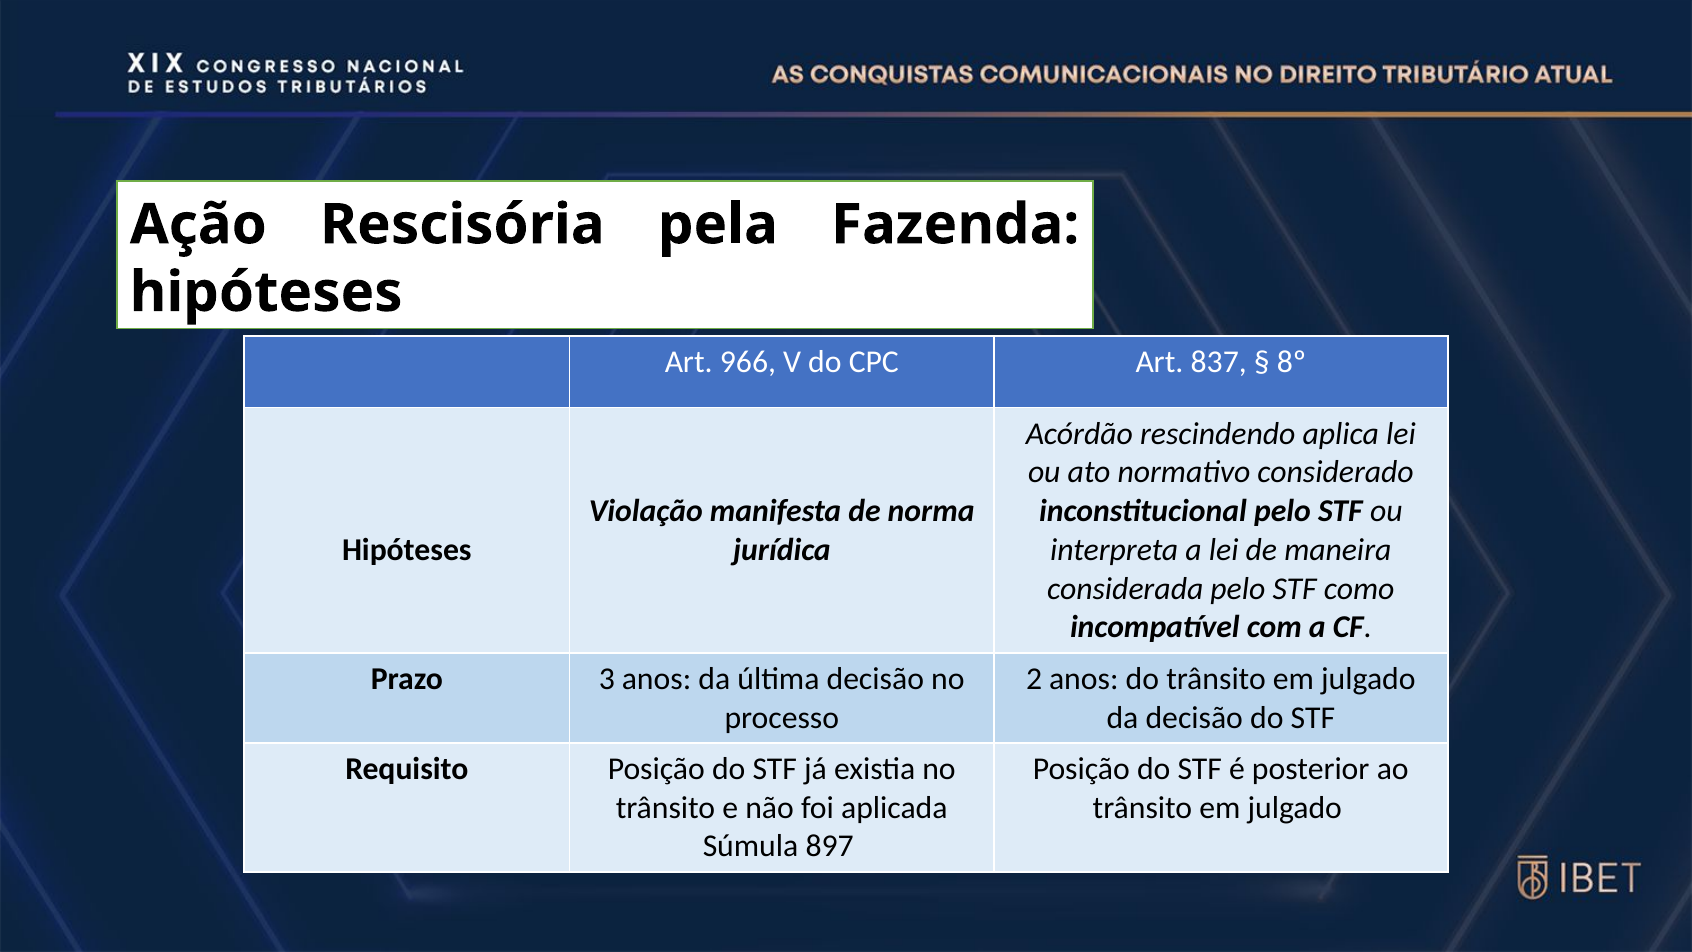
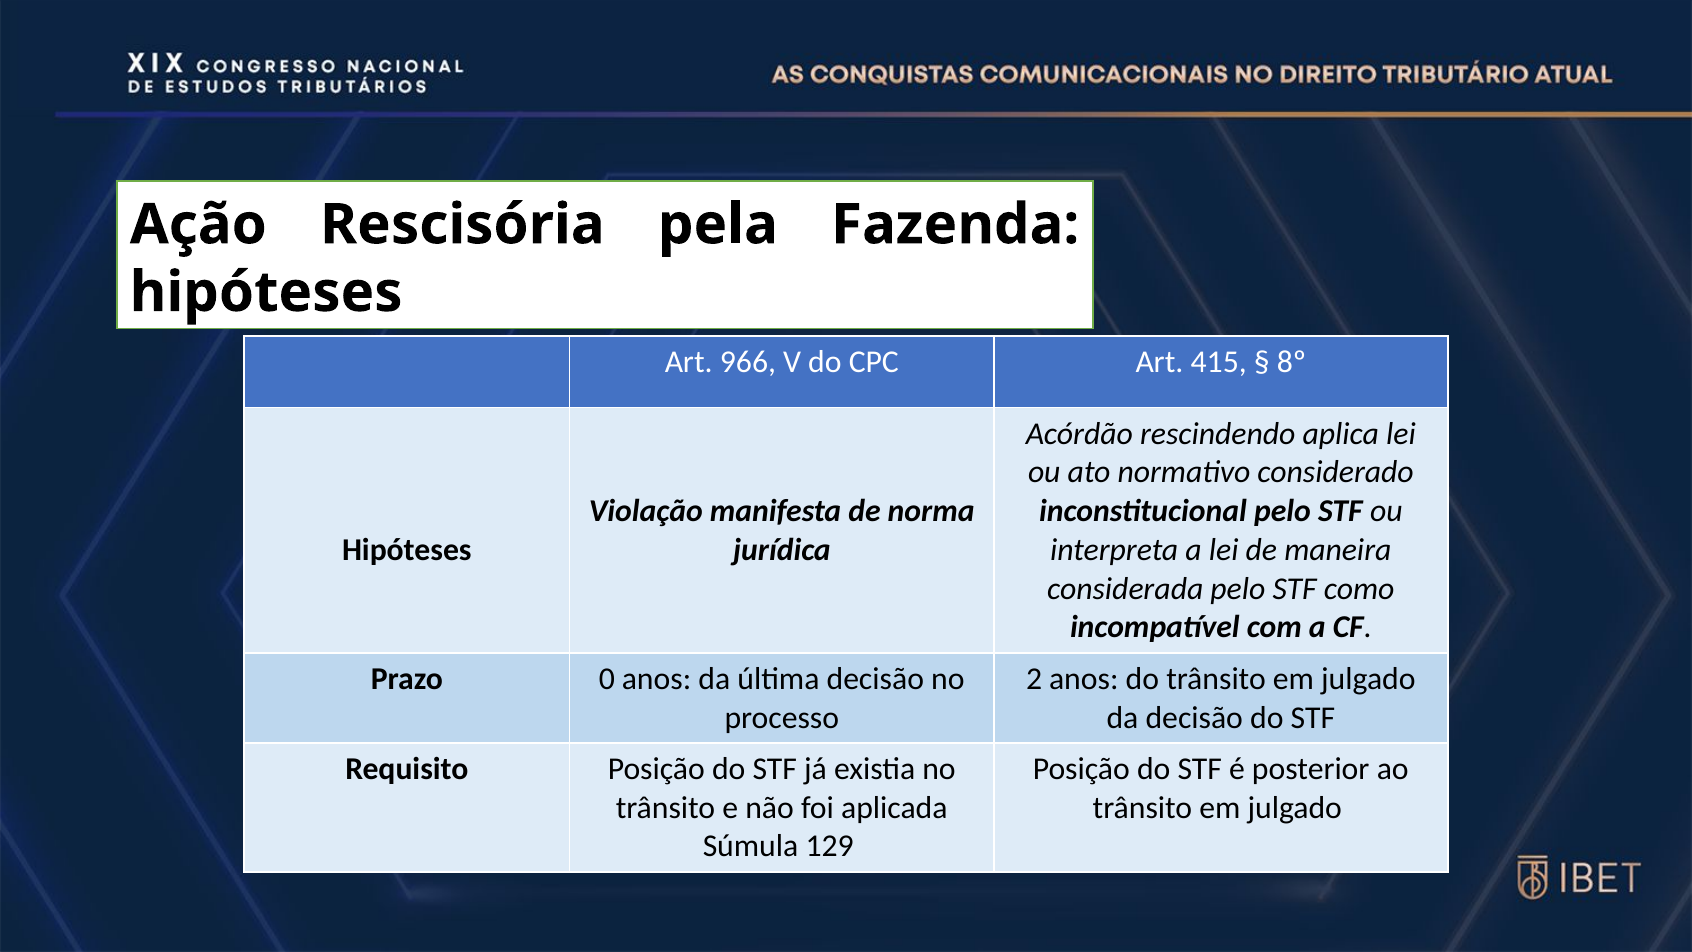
837: 837 -> 415 (1219, 362)
3: 3 -> 0 (607, 679)
897: 897 -> 129 (830, 846)
